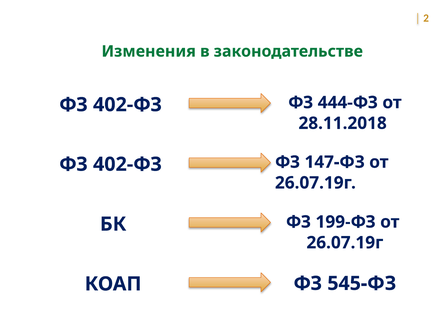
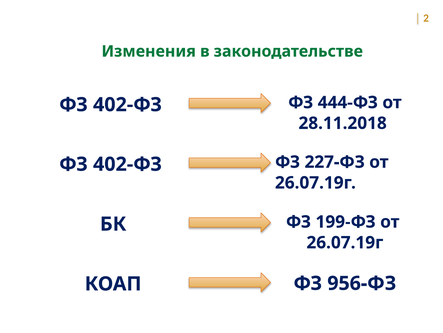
147-ФЗ: 147-ФЗ -> 227-ФЗ (335, 162)
545-ФЗ: 545-ФЗ -> 956-ФЗ (362, 283)
